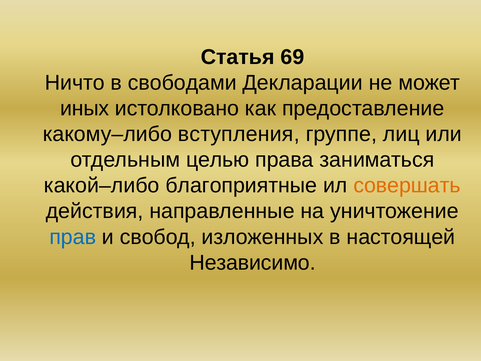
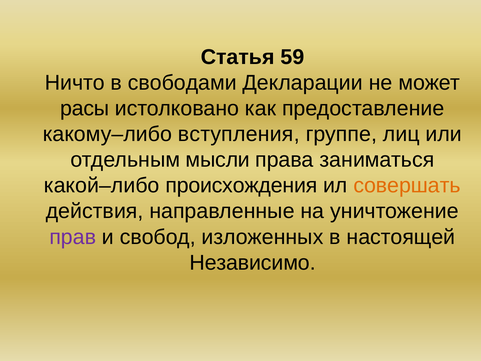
69: 69 -> 59 (292, 57)
иных: иных -> расы (85, 108)
целью: целью -> мысли (218, 160)
благоприятные: благоприятные -> происхождения (241, 185)
прав colour: blue -> purple (73, 237)
